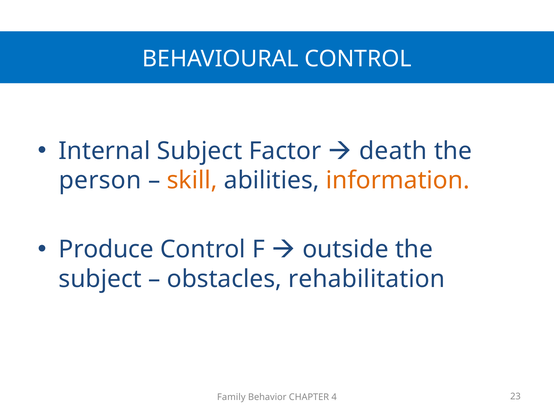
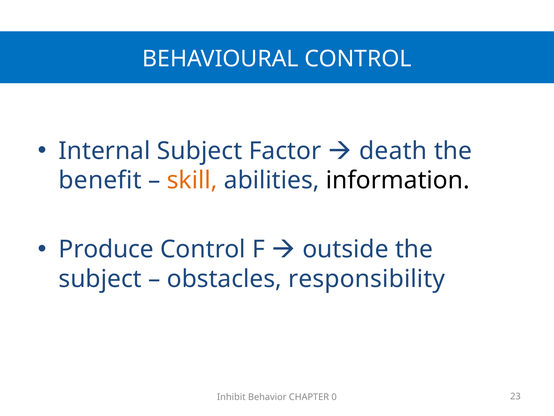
person: person -> benefit (100, 180)
information colour: orange -> black (398, 180)
rehabilitation: rehabilitation -> responsibility (367, 279)
Family: Family -> Inhibit (231, 397)
4: 4 -> 0 (334, 397)
